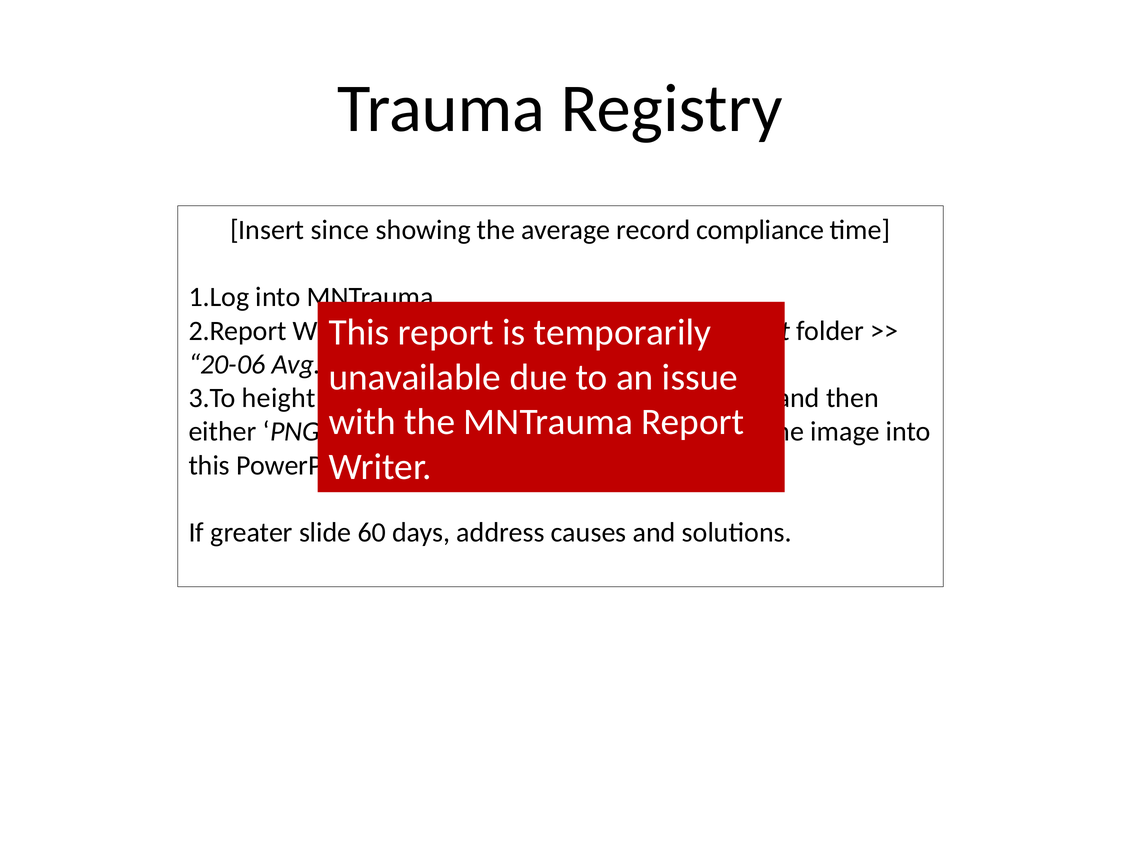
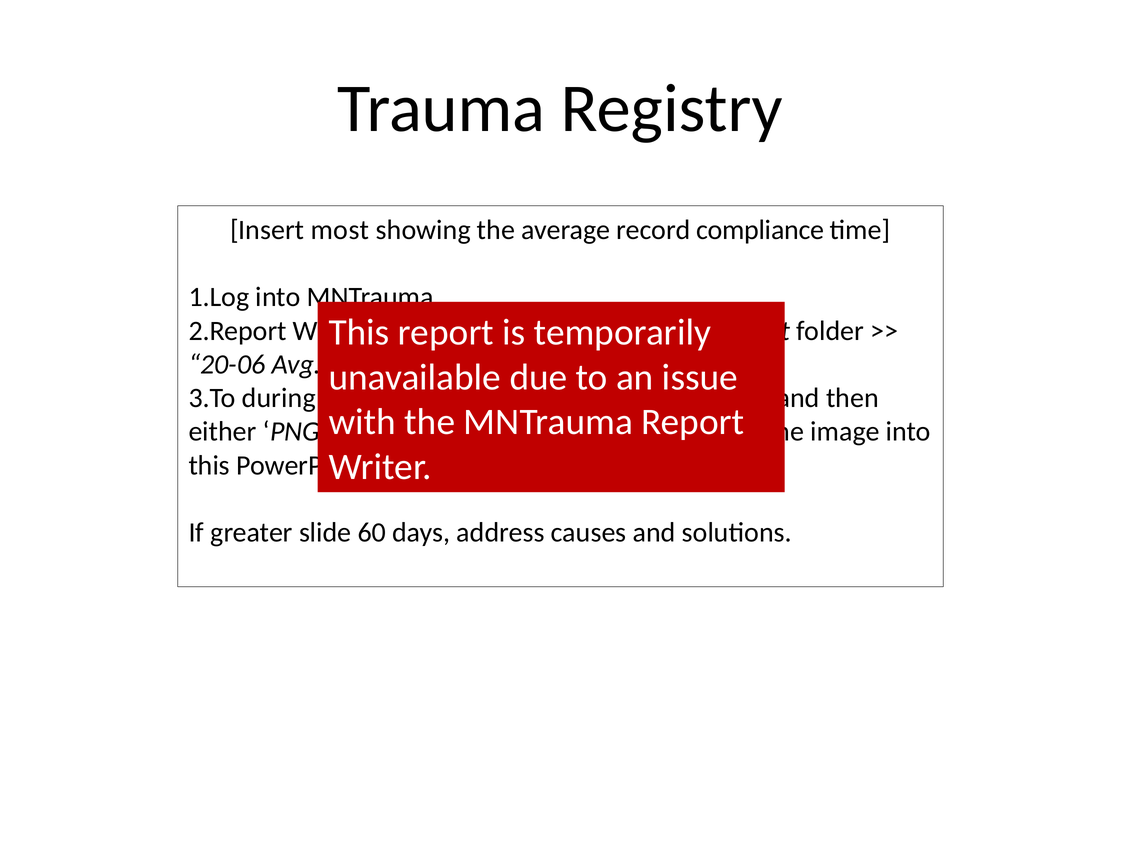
since: since -> most (340, 230)
height: height -> during (279, 398)
